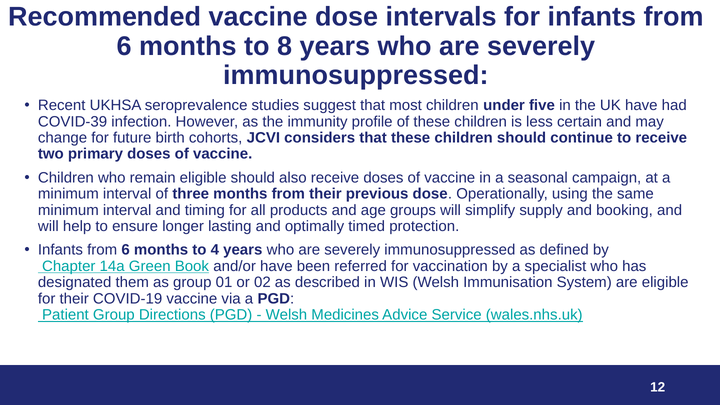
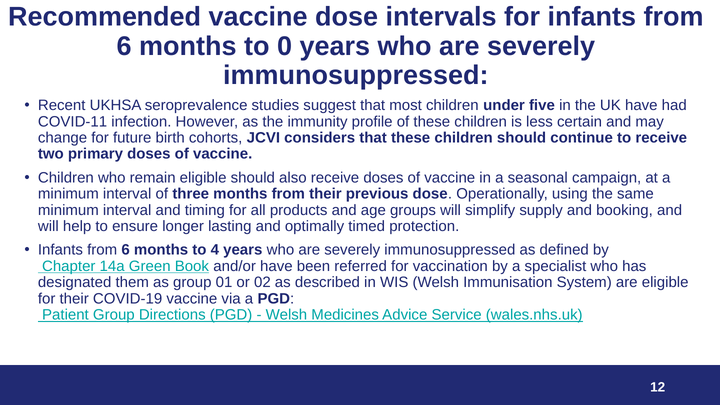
8: 8 -> 0 (285, 46)
COVID-39: COVID-39 -> COVID-11 (73, 122)
